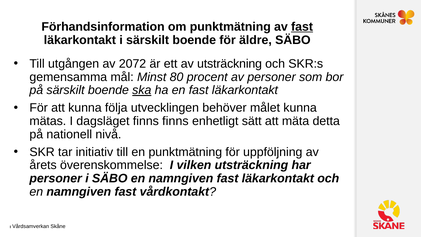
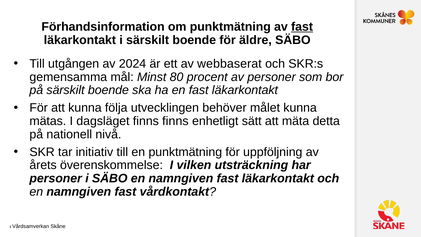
2072: 2072 -> 2024 (133, 64)
av utsträckning: utsträckning -> webbaserat (229, 64)
ska underline: present -> none (142, 90)
